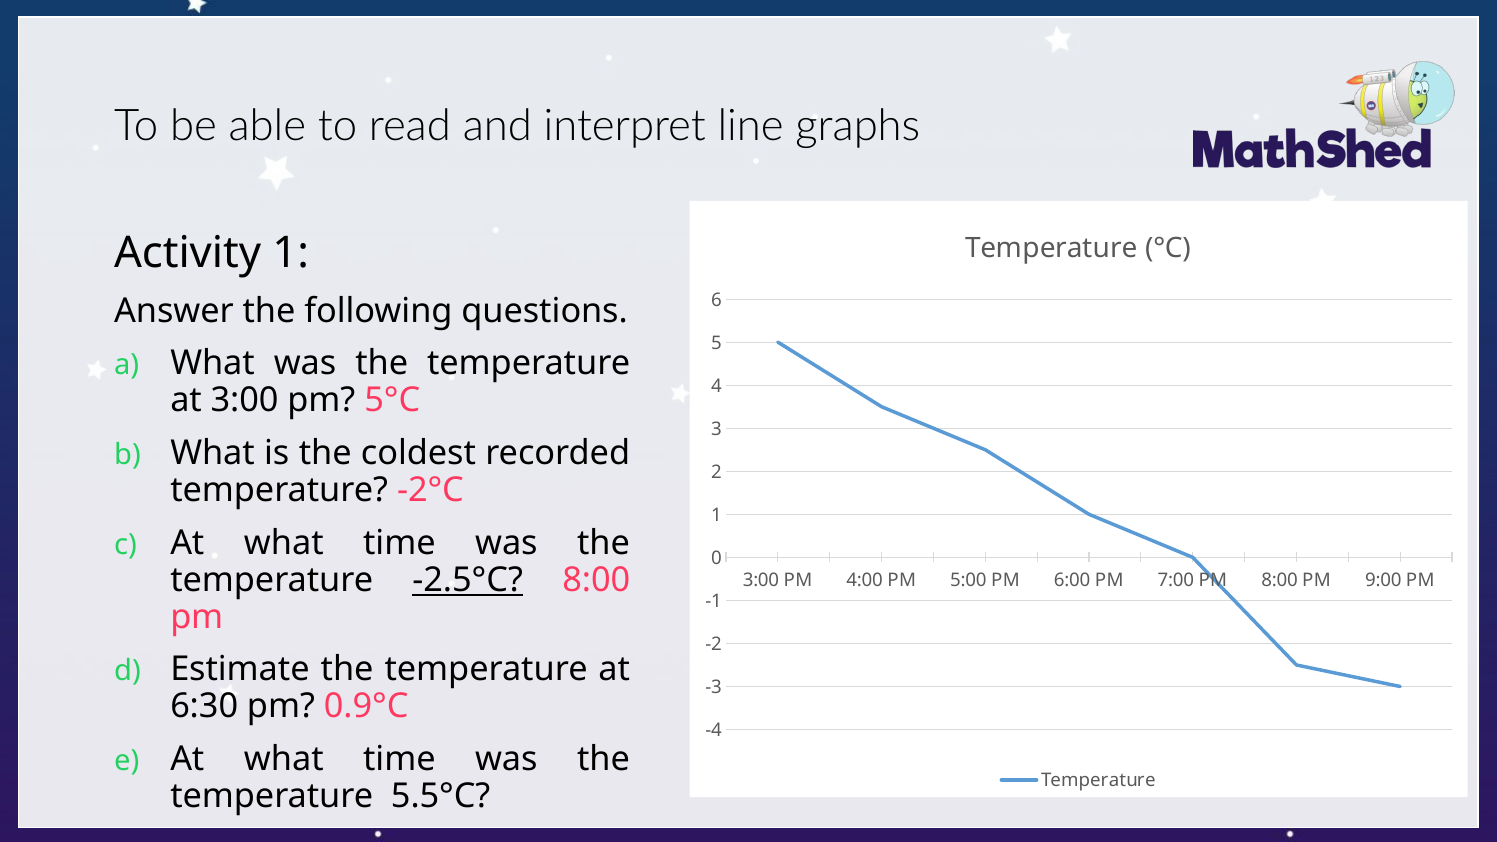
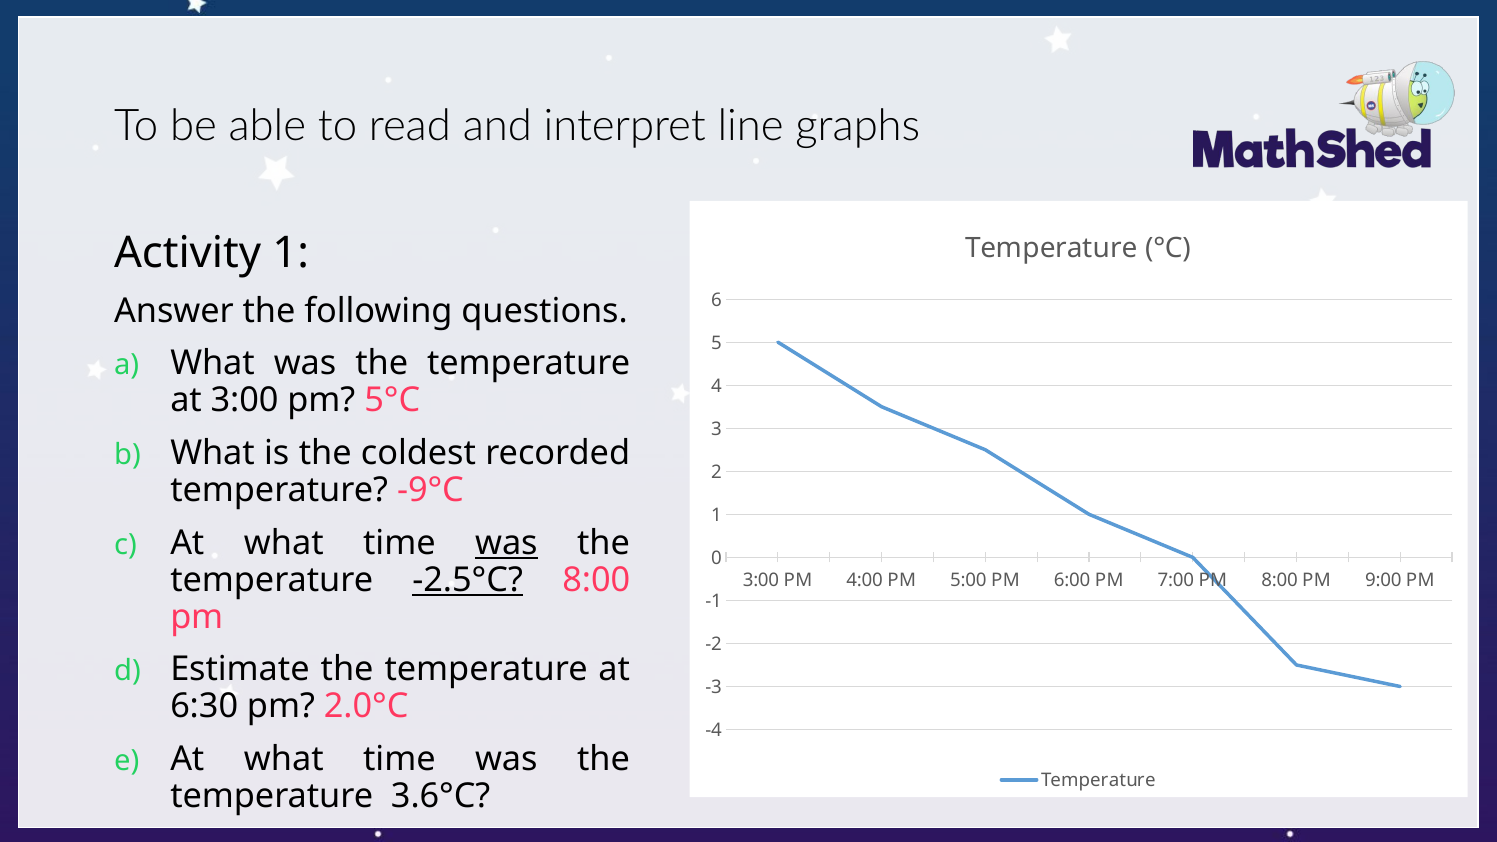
-2°C: -2°C -> -9°C (430, 490)
was underline: none -> present (506, 543)
0.9°C: 0.9°C -> 2.0°C (366, 707)
5.5°C: 5.5°C -> 3.6°C (441, 796)
